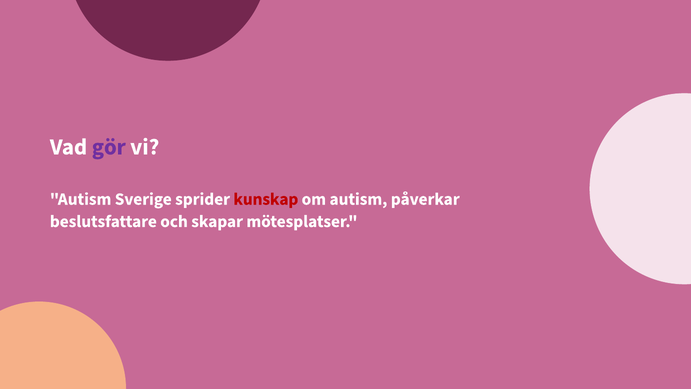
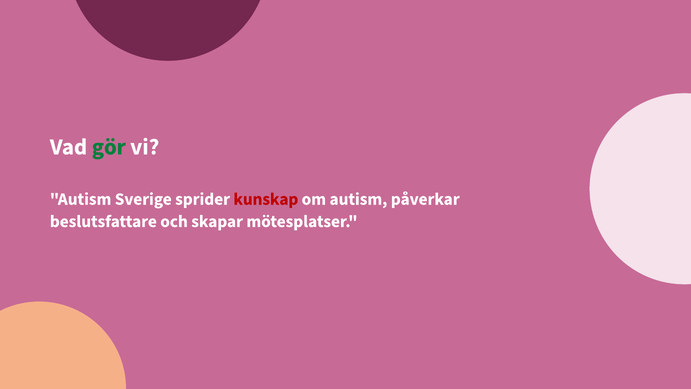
gör colour: purple -> green (109, 147)
